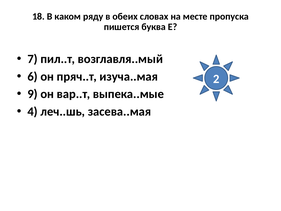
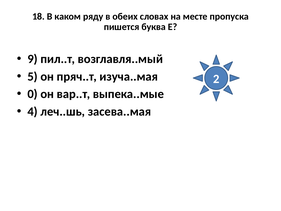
7: 7 -> 9 (33, 59)
6: 6 -> 5 (33, 76)
9: 9 -> 0 (33, 94)
